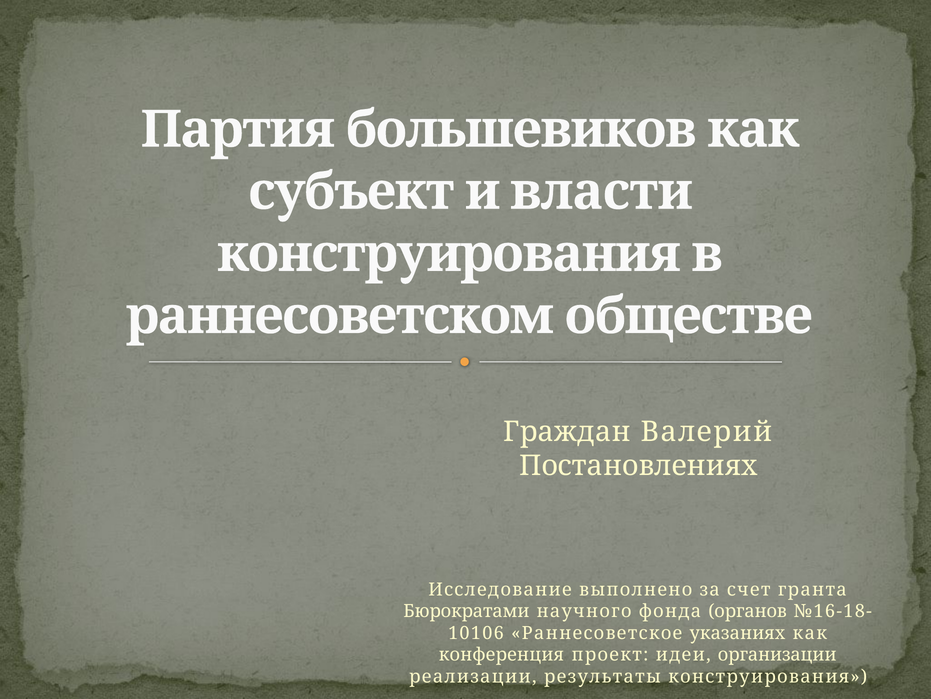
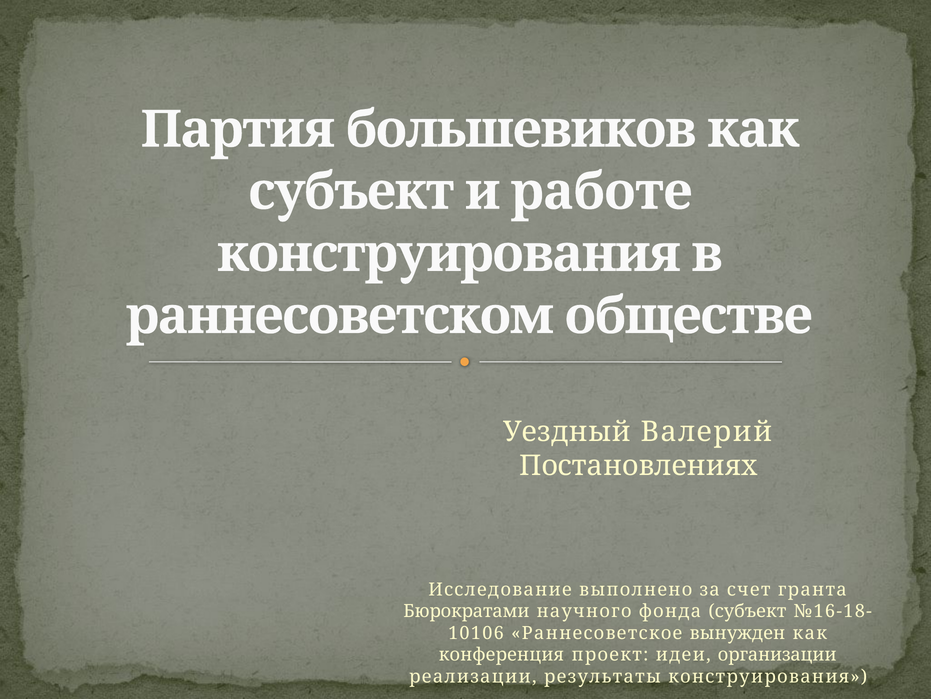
власти: власти -> работе (601, 192)
Граждан: Граждан -> Уездный (567, 431)
фонда органов: органов -> субъект (747, 611)
указаниях: указаниях -> вынужден (737, 632)
